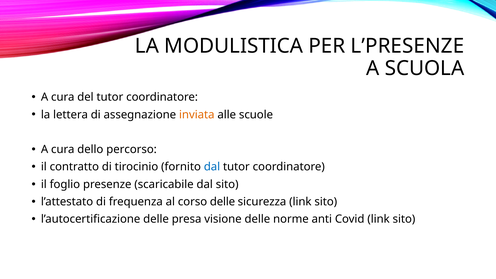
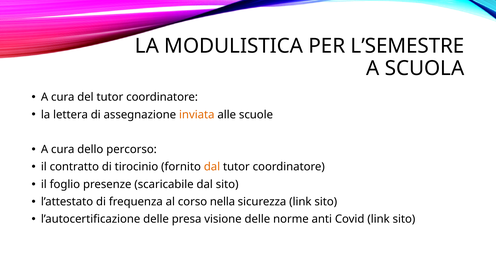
L’PRESENZE: L’PRESENZE -> L’SEMESTRE (407, 46)
dal colour: blue -> orange (212, 167)
corso delle: delle -> nella (222, 202)
